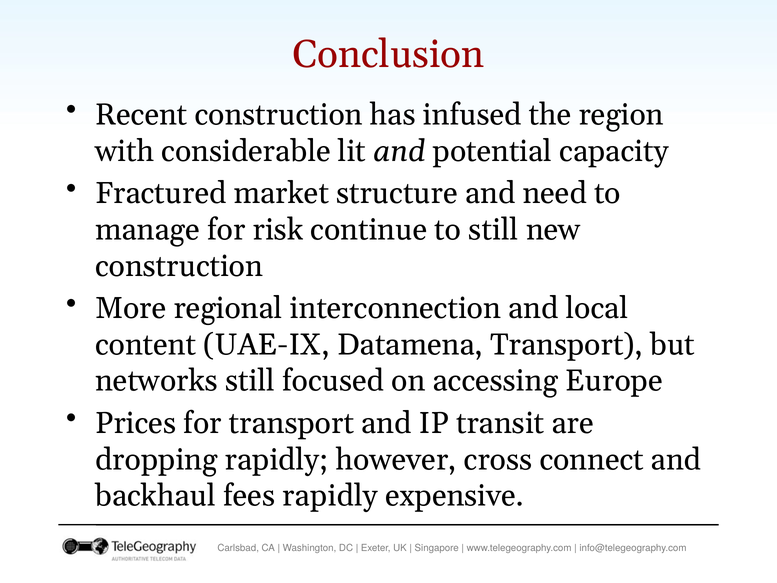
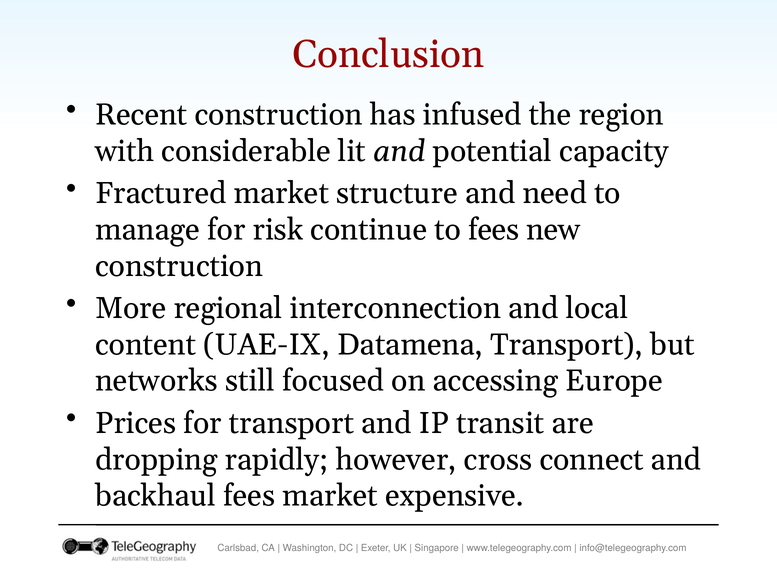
to still: still -> fees (494, 230)
fees rapidly: rapidly -> market (330, 496)
